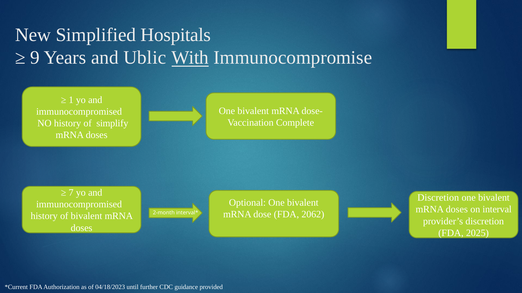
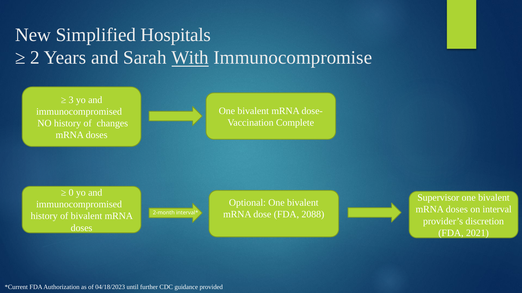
9: 9 -> 2 (35, 58)
Ublic: Ublic -> Sarah (145, 58)
1: 1 -> 3 (71, 100)
simplify: simplify -> changes (112, 123)
7: 7 -> 0 (71, 193)
Discretion: Discretion -> Supervisor (438, 198)
2062: 2062 -> 2088 (313, 215)
2025: 2025 -> 2021 (477, 233)
